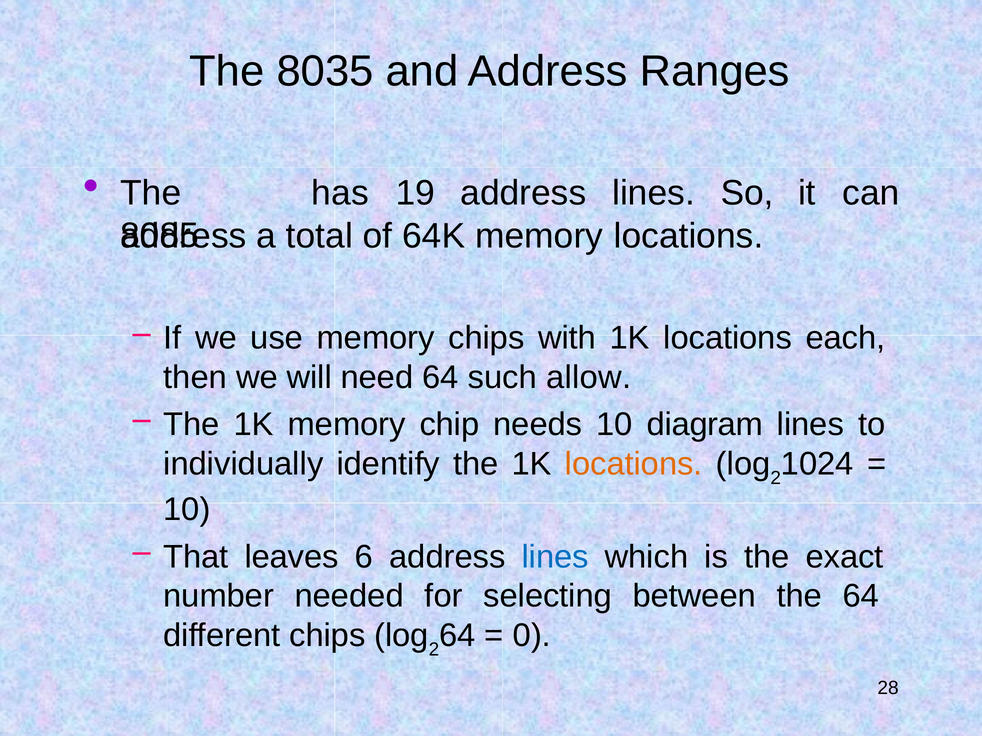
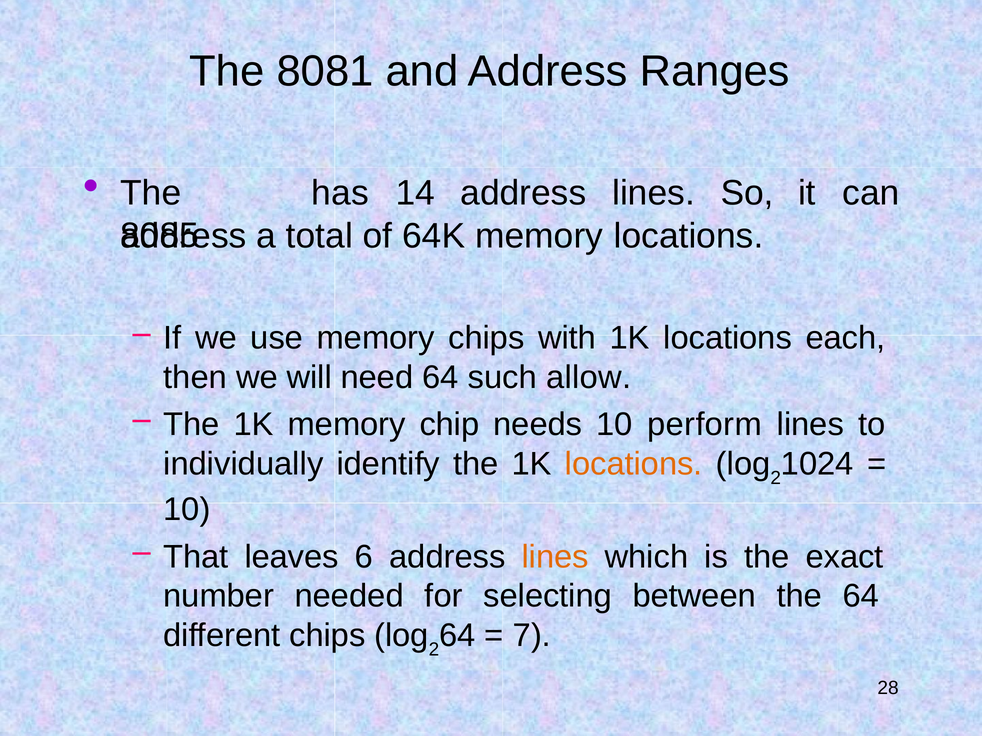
8035: 8035 -> 8081 (325, 71)
19: 19 -> 14 (415, 193)
diagram: diagram -> perform (705, 425)
lines colour: blue -> orange (555, 557)
0: 0 -> 7 (532, 636)
